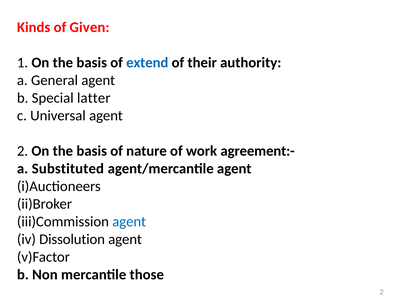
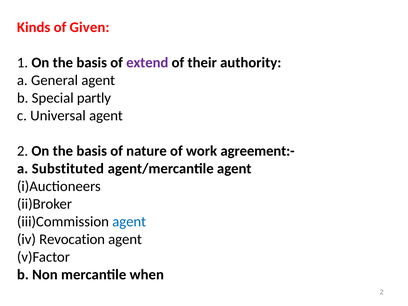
extend colour: blue -> purple (147, 63)
latter: latter -> partly (94, 98)
Dissolution: Dissolution -> Revocation (72, 239)
those: those -> when (147, 275)
